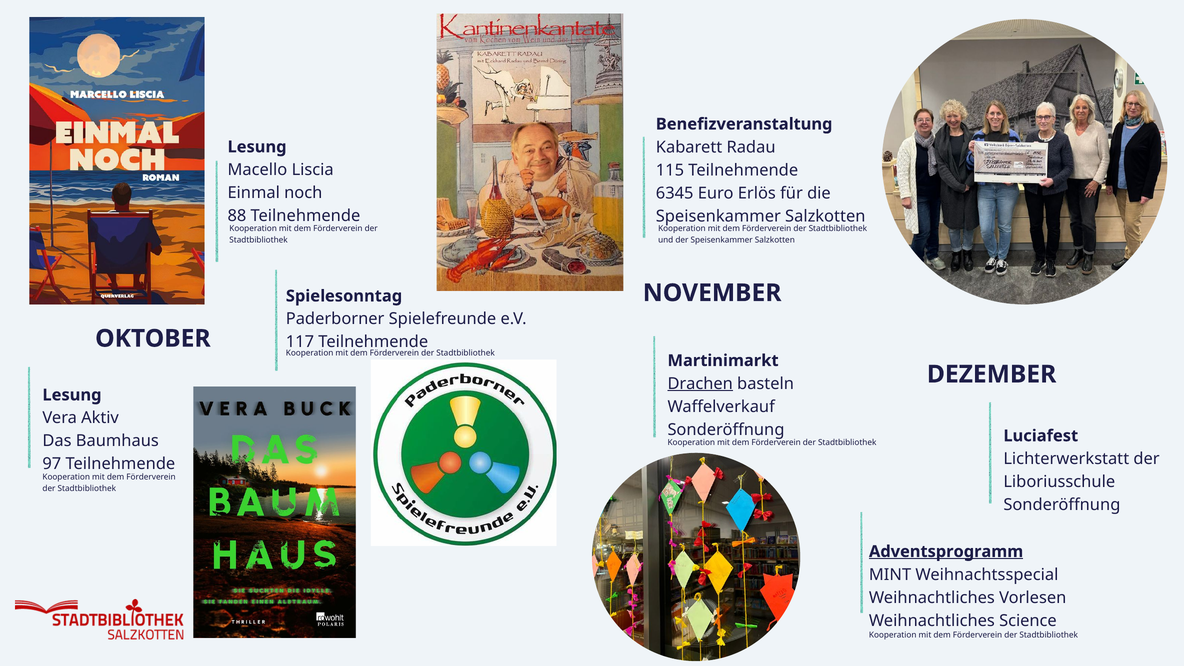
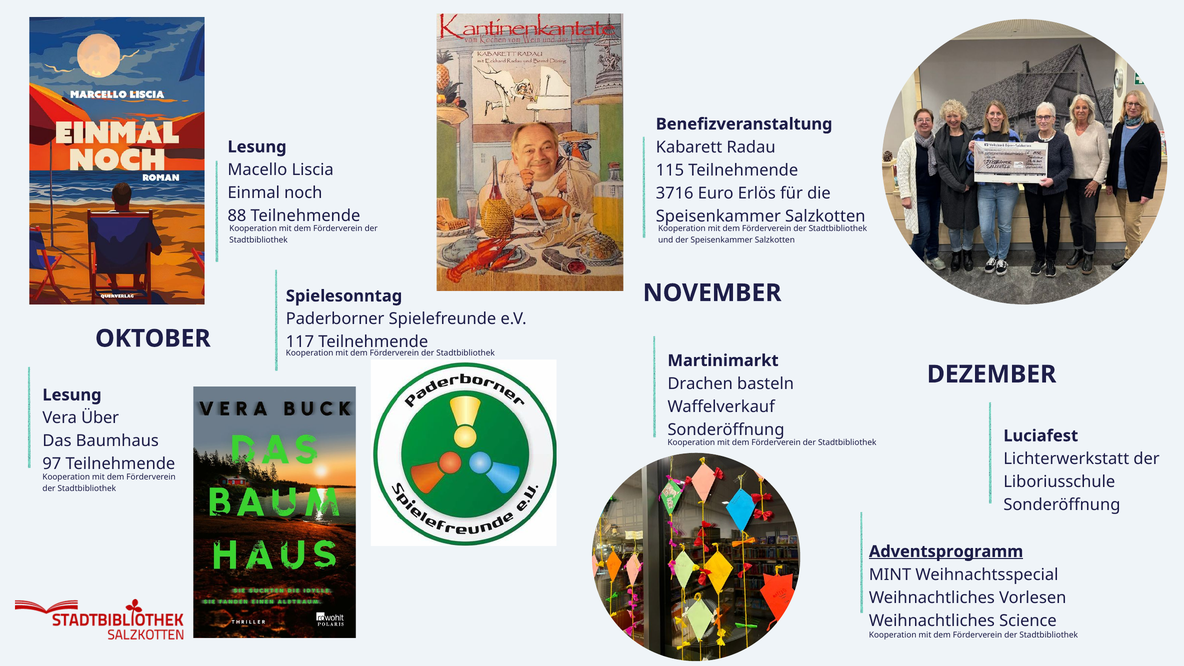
6345: 6345 -> 3716 (675, 193)
Drachen underline: present -> none (700, 384)
Aktiv: Aktiv -> Über (100, 418)
